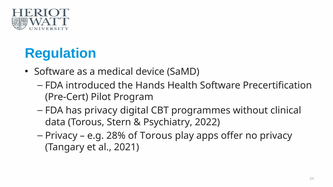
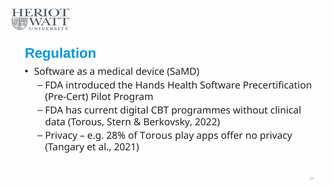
has privacy: privacy -> current (101, 111)
Psychiatry: Psychiatry -> Berkovsky (168, 122)
